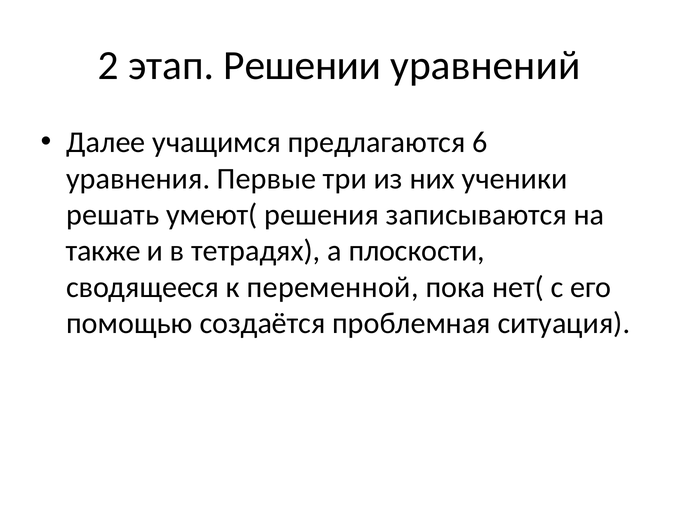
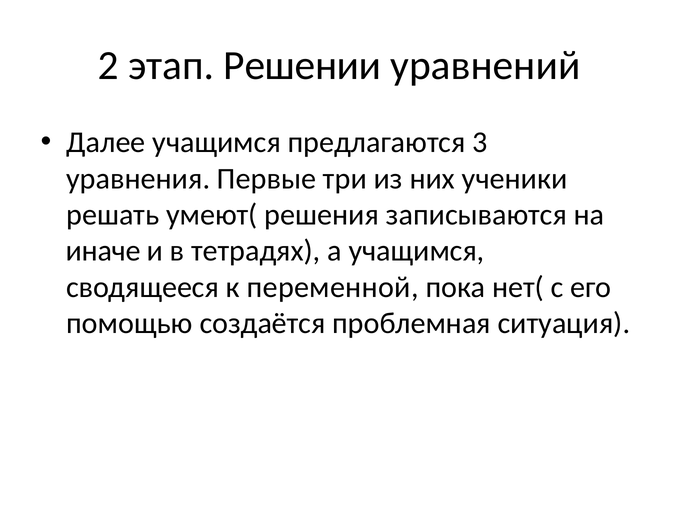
6: 6 -> 3 (480, 142)
также: также -> иначе (103, 251)
а плоскости: плоскости -> учащимся (417, 251)
